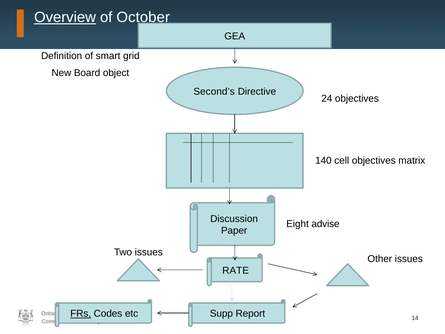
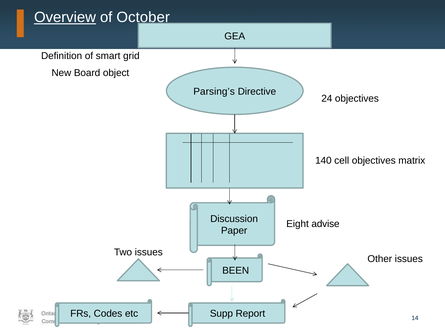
Second’s: Second’s -> Parsing’s (214, 91)
RATE: RATE -> BEEN (236, 270)
FRs underline: present -> none (81, 313)
